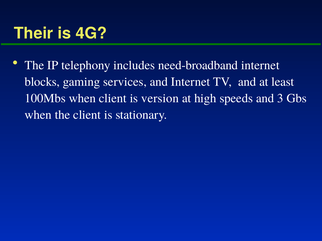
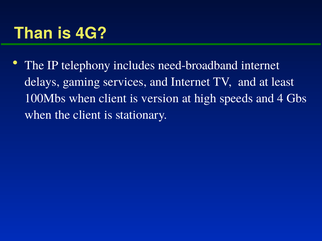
Their: Their -> Than (33, 33)
blocks: blocks -> delays (42, 82)
3: 3 -> 4 (280, 98)
